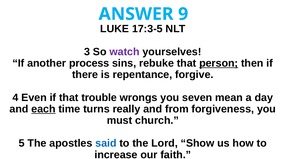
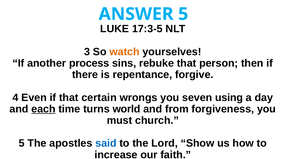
9: 9 -> 5 (183, 14)
watch colour: purple -> orange (124, 52)
person underline: present -> none (219, 63)
trouble: trouble -> certain (99, 98)
mean: mean -> using (229, 98)
really: really -> world (127, 109)
